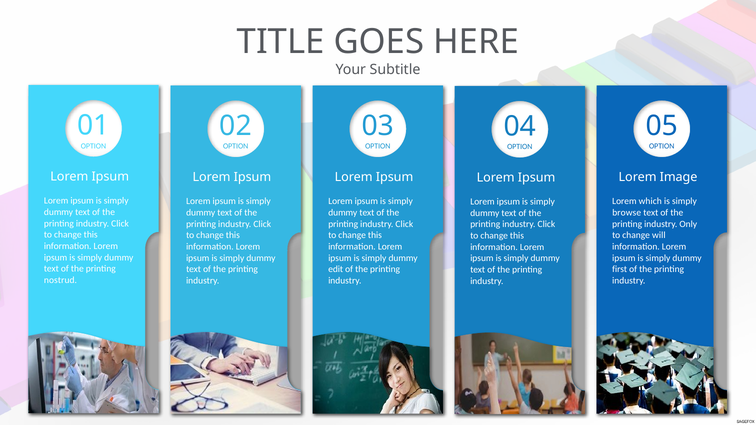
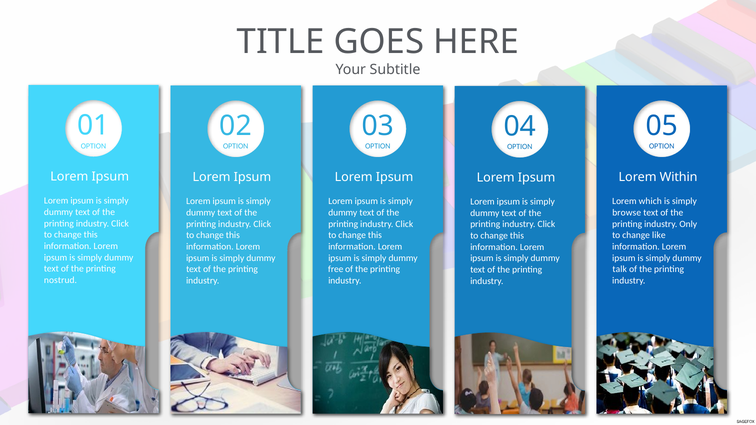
Image: Image -> Within (679, 177)
will: will -> like (659, 235)
edit: edit -> free (336, 269)
first: first -> talk (620, 269)
